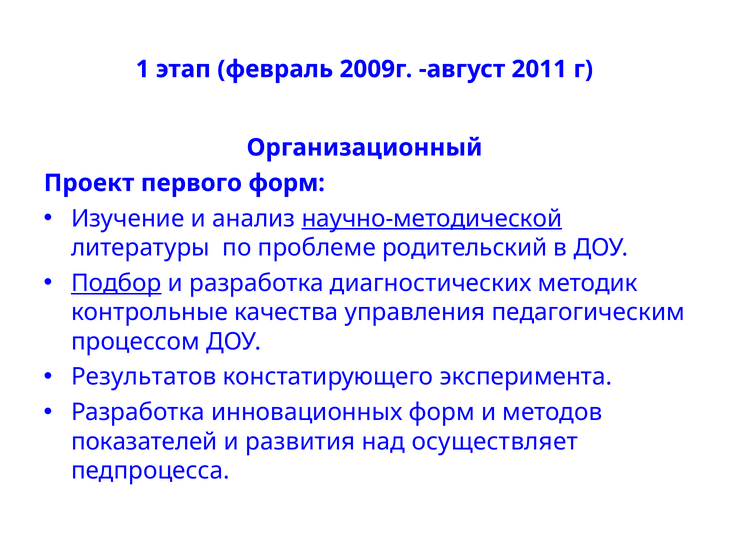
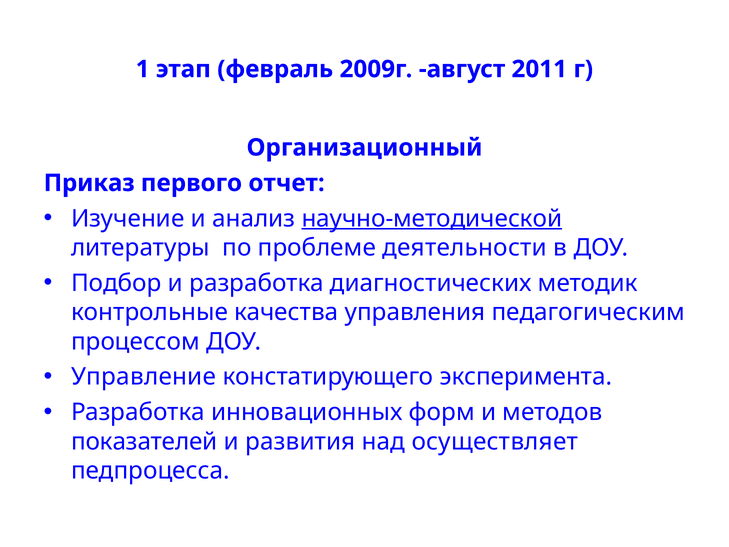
Проект: Проект -> Приказ (89, 183)
первого форм: форм -> отчет (287, 183)
родительский: родительский -> деятельности (465, 248)
Подбор underline: present -> none (116, 283)
Результатов: Результатов -> Управление (144, 377)
